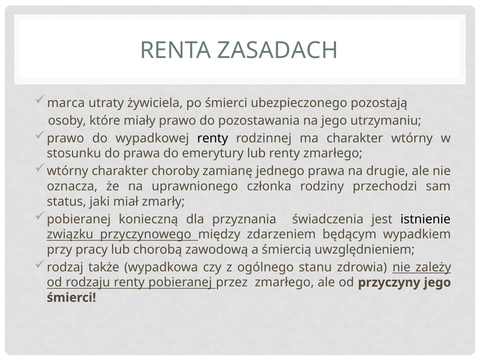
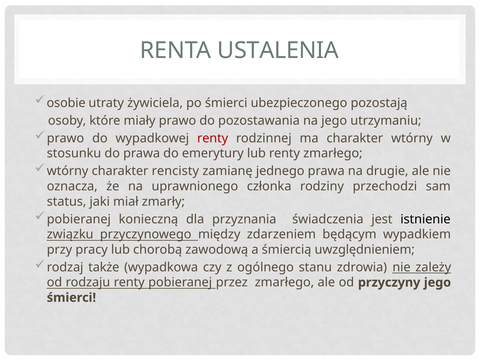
ZASADACH: ZASADACH -> USTALENIA (278, 50)
marca: marca -> osobie (66, 103)
renty colour: black -> red (213, 138)
choroby: choroby -> rencisty (175, 171)
